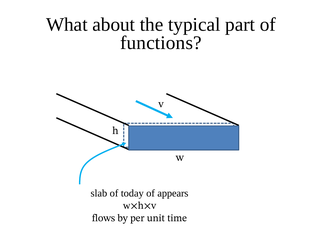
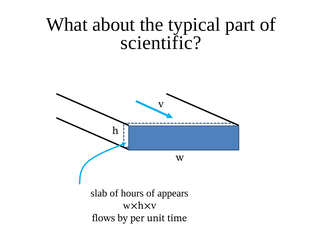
functions: functions -> scientific (161, 43)
today: today -> hours (132, 194)
